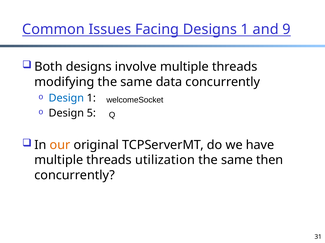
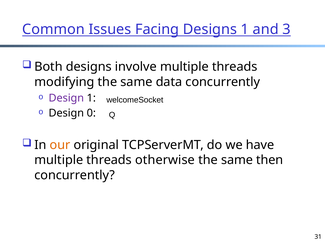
9: 9 -> 3 (287, 29)
Design colour: blue -> purple (66, 98)
5: 5 -> 0 (91, 113)
utilization: utilization -> otherwise (165, 161)
